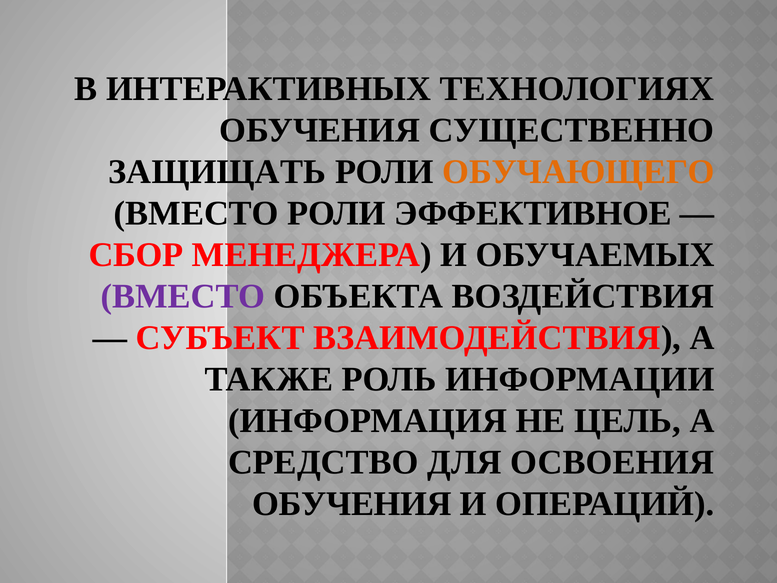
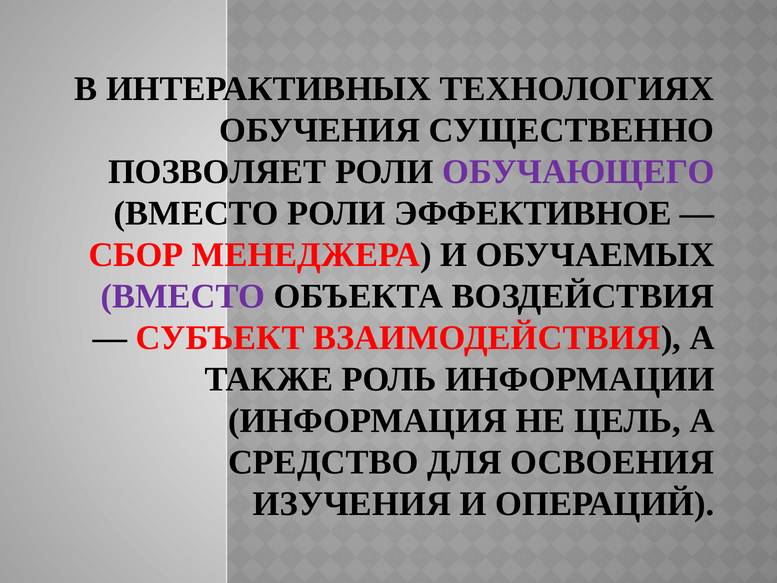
ЗАЩИЩАТЬ: ЗАЩИЩАТЬ -> ПОЗВОЛЯЕТ (217, 172)
ОБУЧАЮЩЕГО colour: orange -> purple (579, 172)
ОБУЧЕНИЯ: ОБУЧЕНИЯ -> ИЗУЧЕНИЯ (352, 504)
